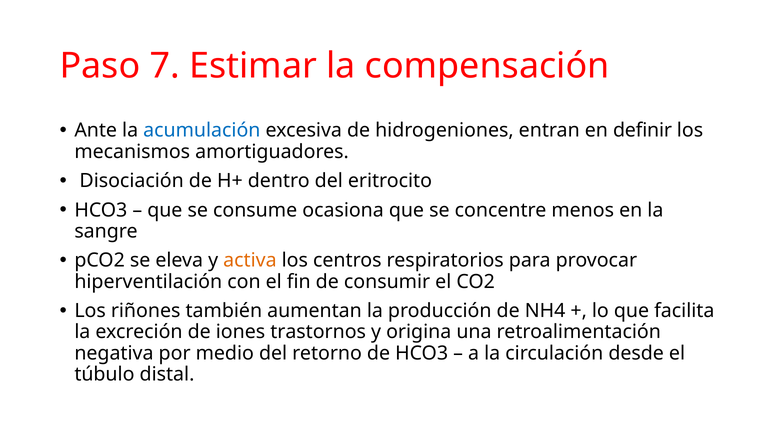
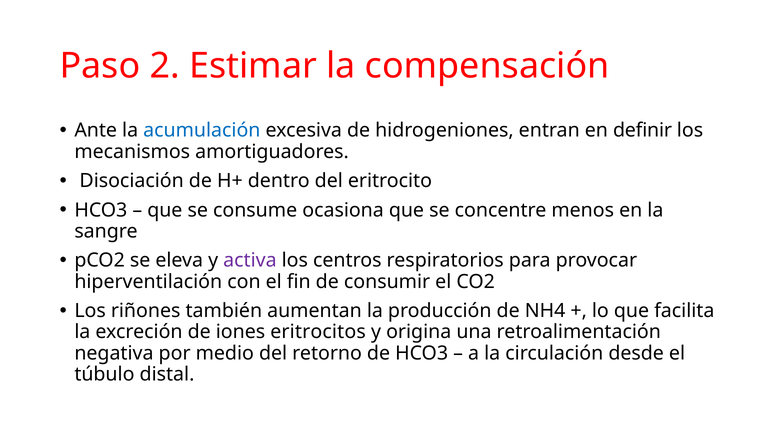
7: 7 -> 2 (165, 66)
activa colour: orange -> purple (250, 261)
trastornos: trastornos -> eritrocitos (318, 332)
